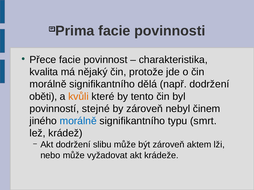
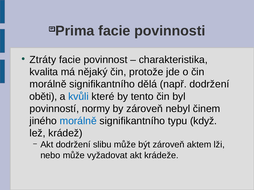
Přece: Přece -> Ztráty (43, 60)
kvůli colour: orange -> blue (78, 97)
stejné: stejné -> normy (96, 109)
smrt: smrt -> když (203, 121)
